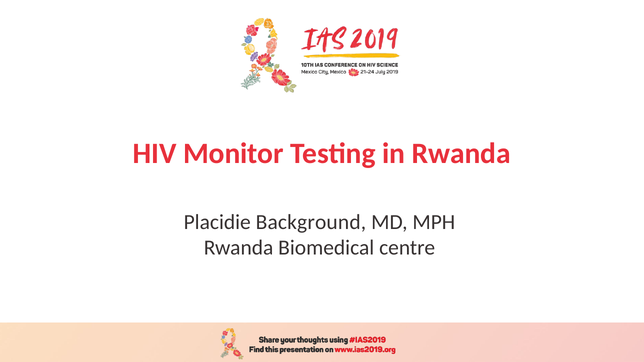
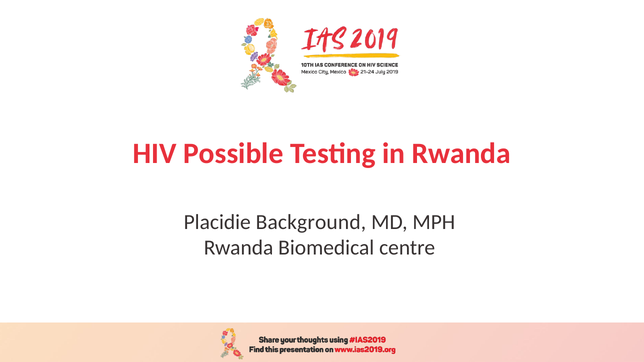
Monitor: Monitor -> Possible (233, 153)
